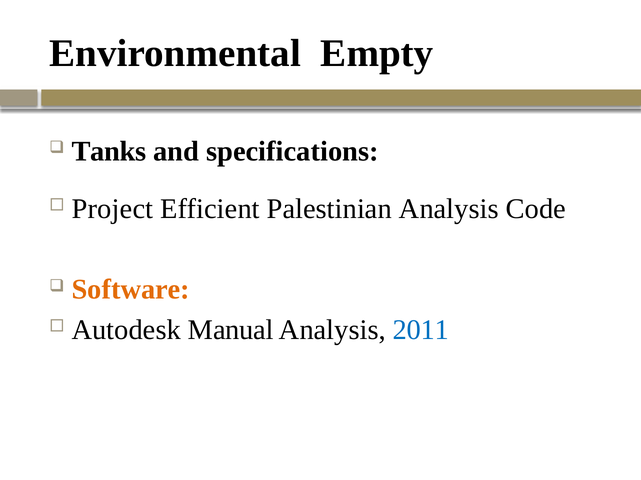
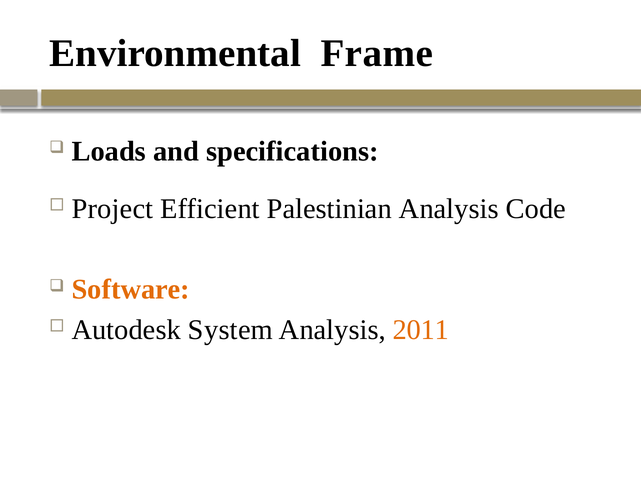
Empty: Empty -> Frame (377, 53)
Tanks: Tanks -> Loads (109, 152)
Manual: Manual -> System (231, 330)
2011 colour: blue -> orange (421, 330)
